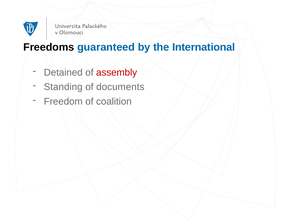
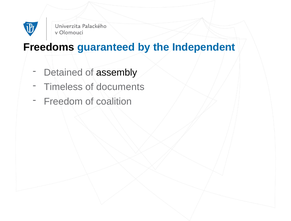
International: International -> Independent (204, 47)
assembly colour: red -> black (117, 72)
Standing: Standing -> Timeless (63, 87)
